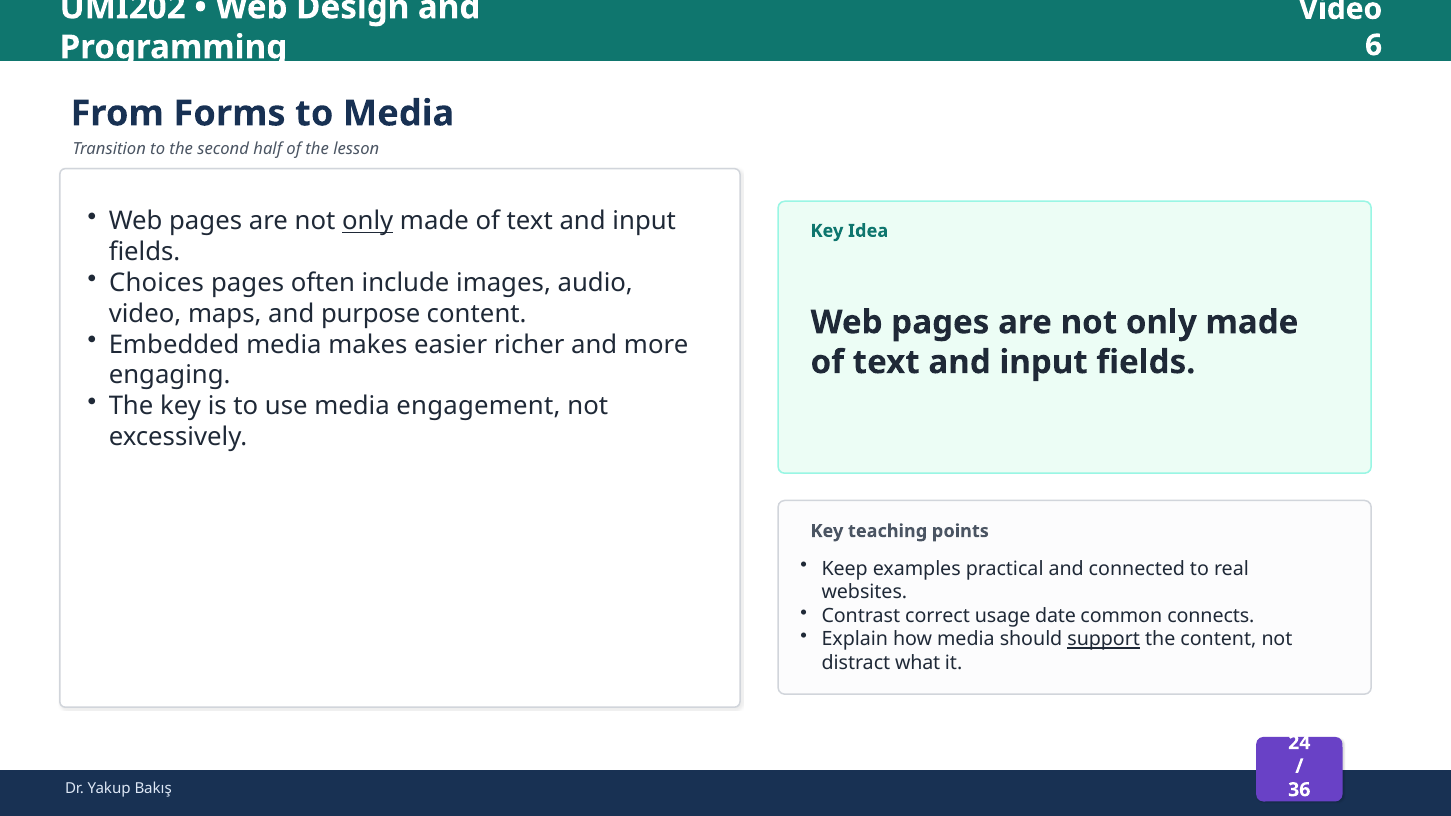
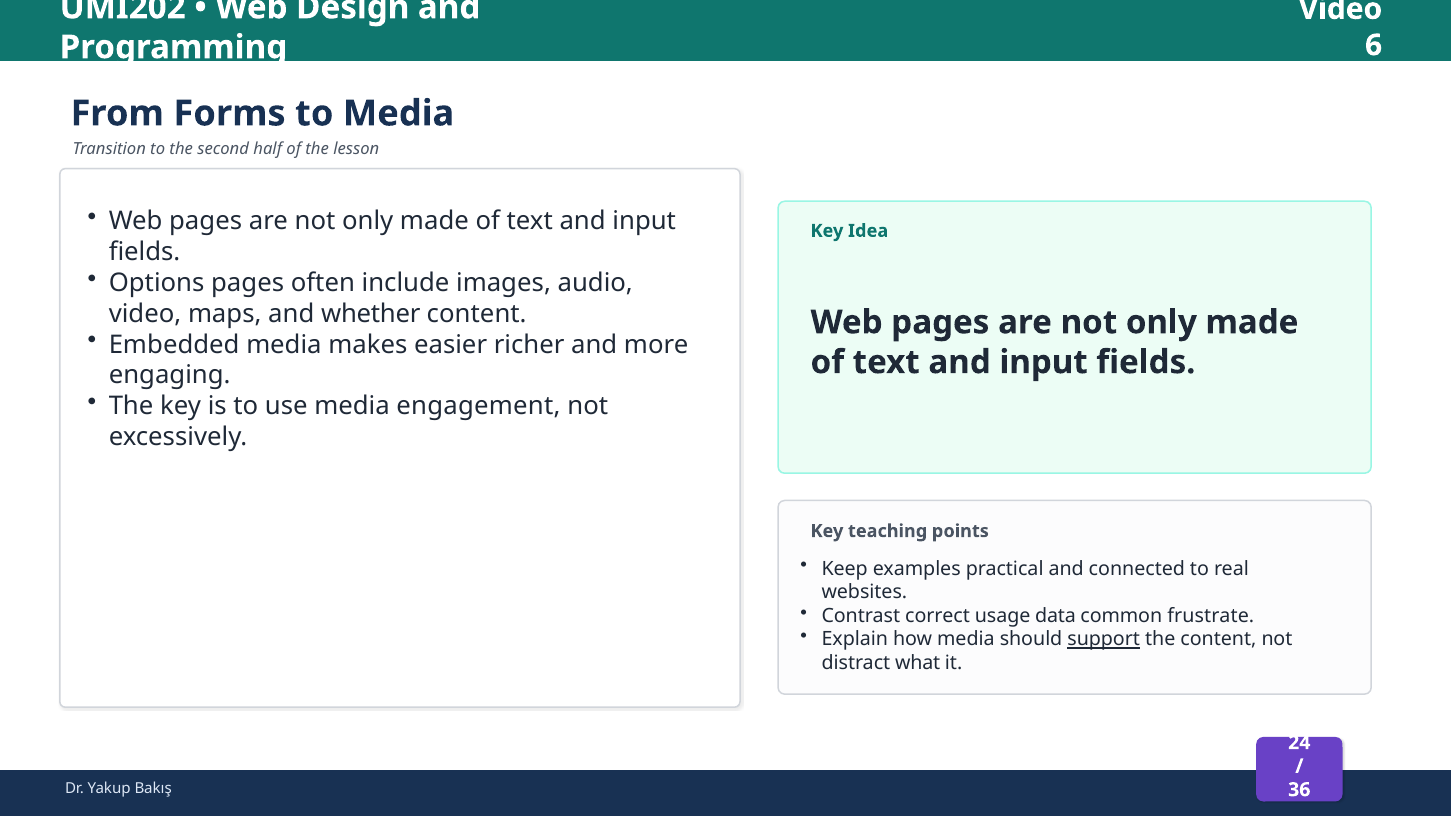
only underline: present -> none (368, 221)
Choices: Choices -> Options (157, 283)
purpose: purpose -> whether (371, 314)
date: date -> data (1055, 616)
connects: connects -> frustrate (1211, 616)
